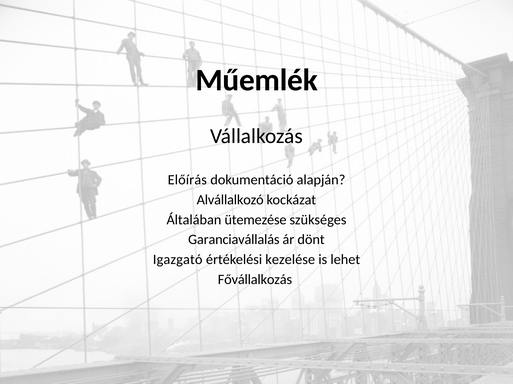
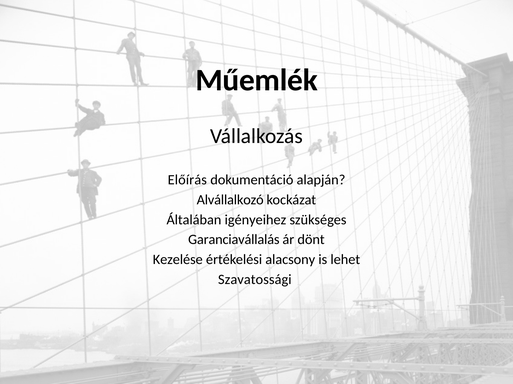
ütemezése: ütemezése -> igényeihez (255, 220)
Igazgató: Igazgató -> Kezelése (178, 260)
kezelése: kezelése -> alacsony (290, 260)
Fővállalkozás: Fővállalkozás -> Szavatossági (255, 280)
